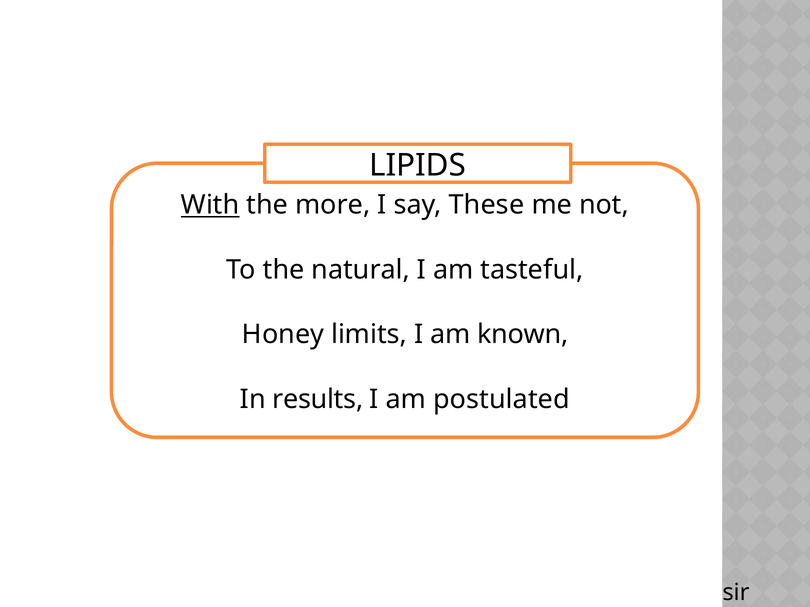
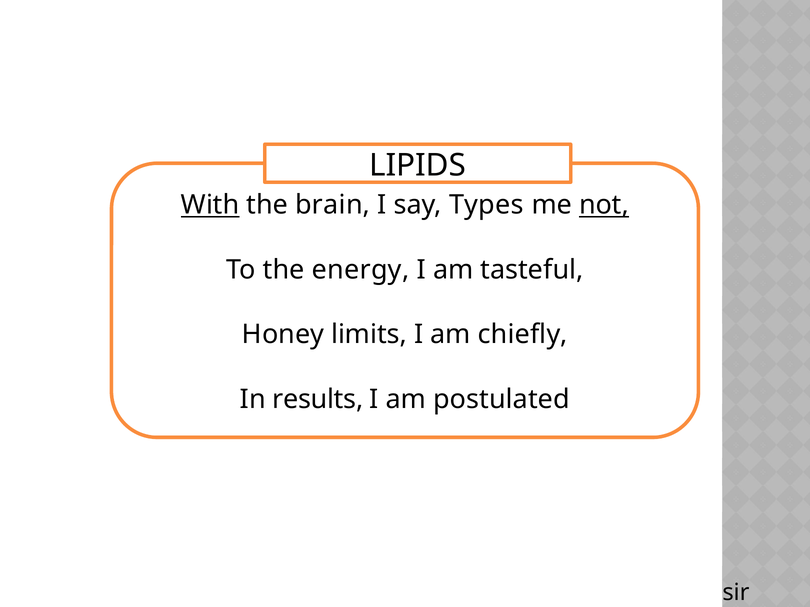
more: more -> brain (333, 205)
These: These -> Types (486, 205)
not underline: none -> present (604, 205)
natural: natural -> energy (360, 270)
known: known -> chiefly (523, 335)
